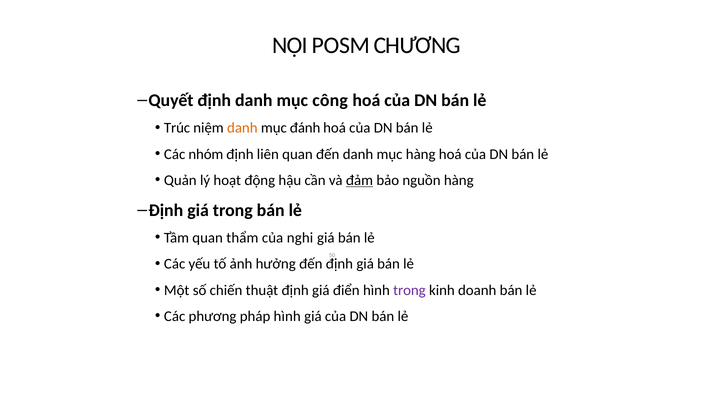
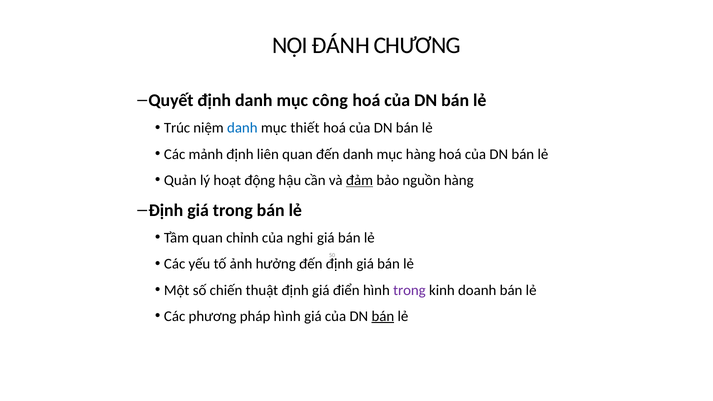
POSM: POSM -> ĐÁNH (341, 45)
danh colour: orange -> blue (242, 128)
đánh: đánh -> thiết (305, 128)
nhóm: nhóm -> mảnh (206, 154)
thẩm: thẩm -> chỉnh (242, 238)
bán underline: none -> present (383, 316)
